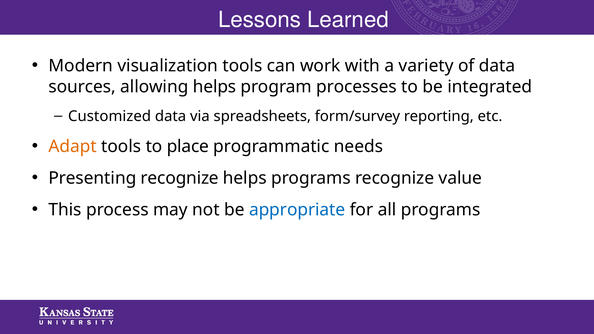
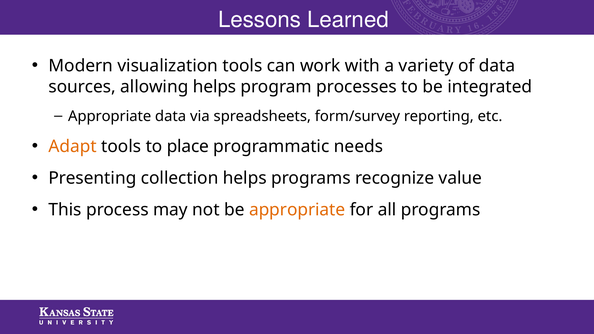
Customized: Customized -> Appropriate (110, 116)
Presenting recognize: recognize -> collection (180, 178)
appropriate colour: blue -> orange (297, 210)
